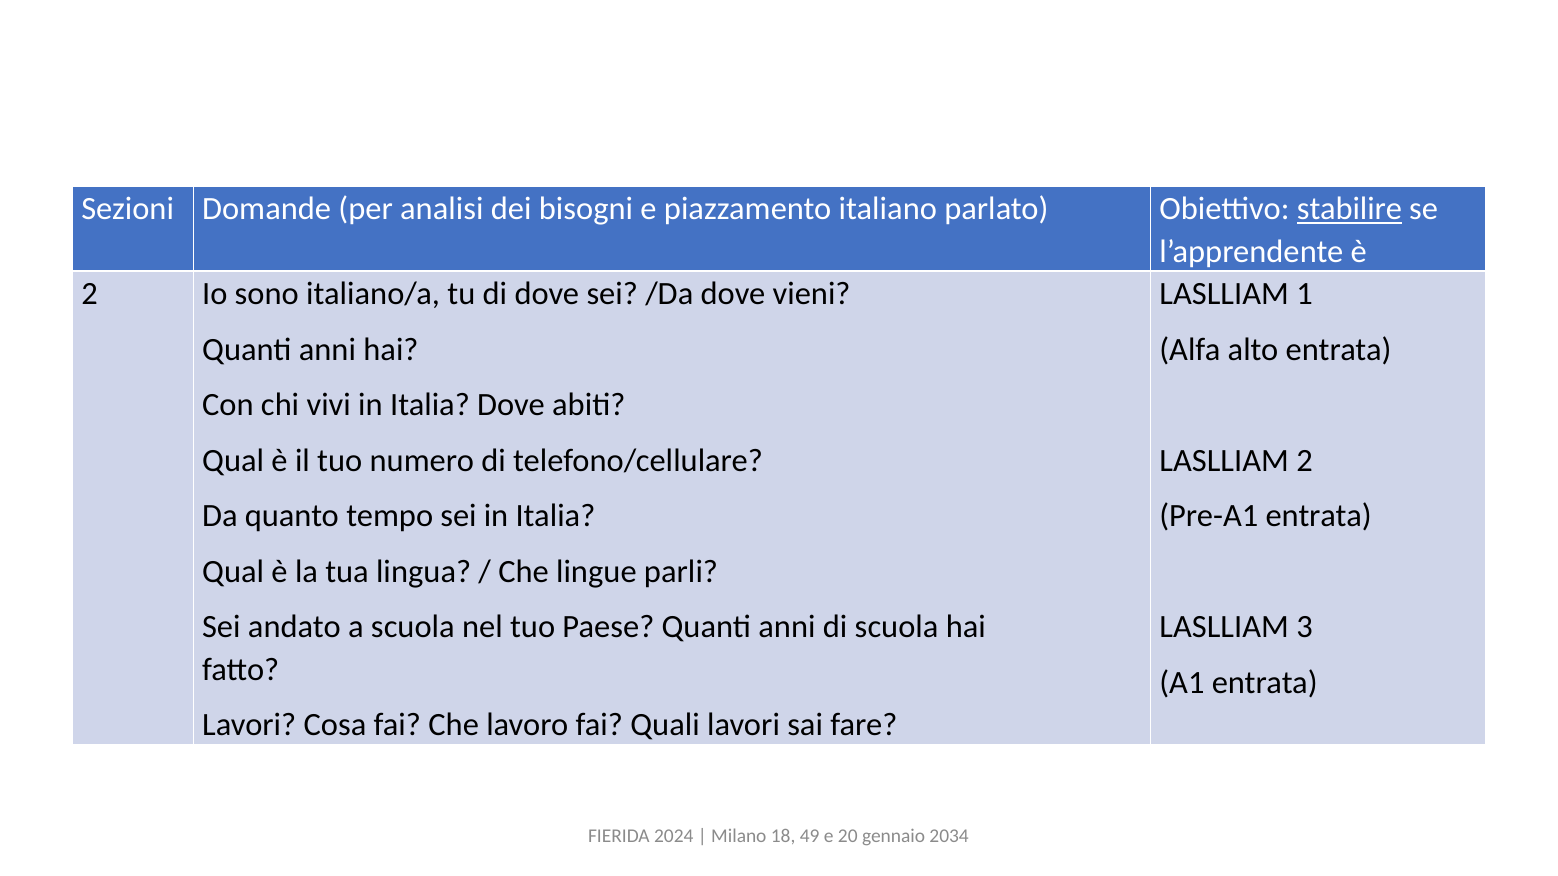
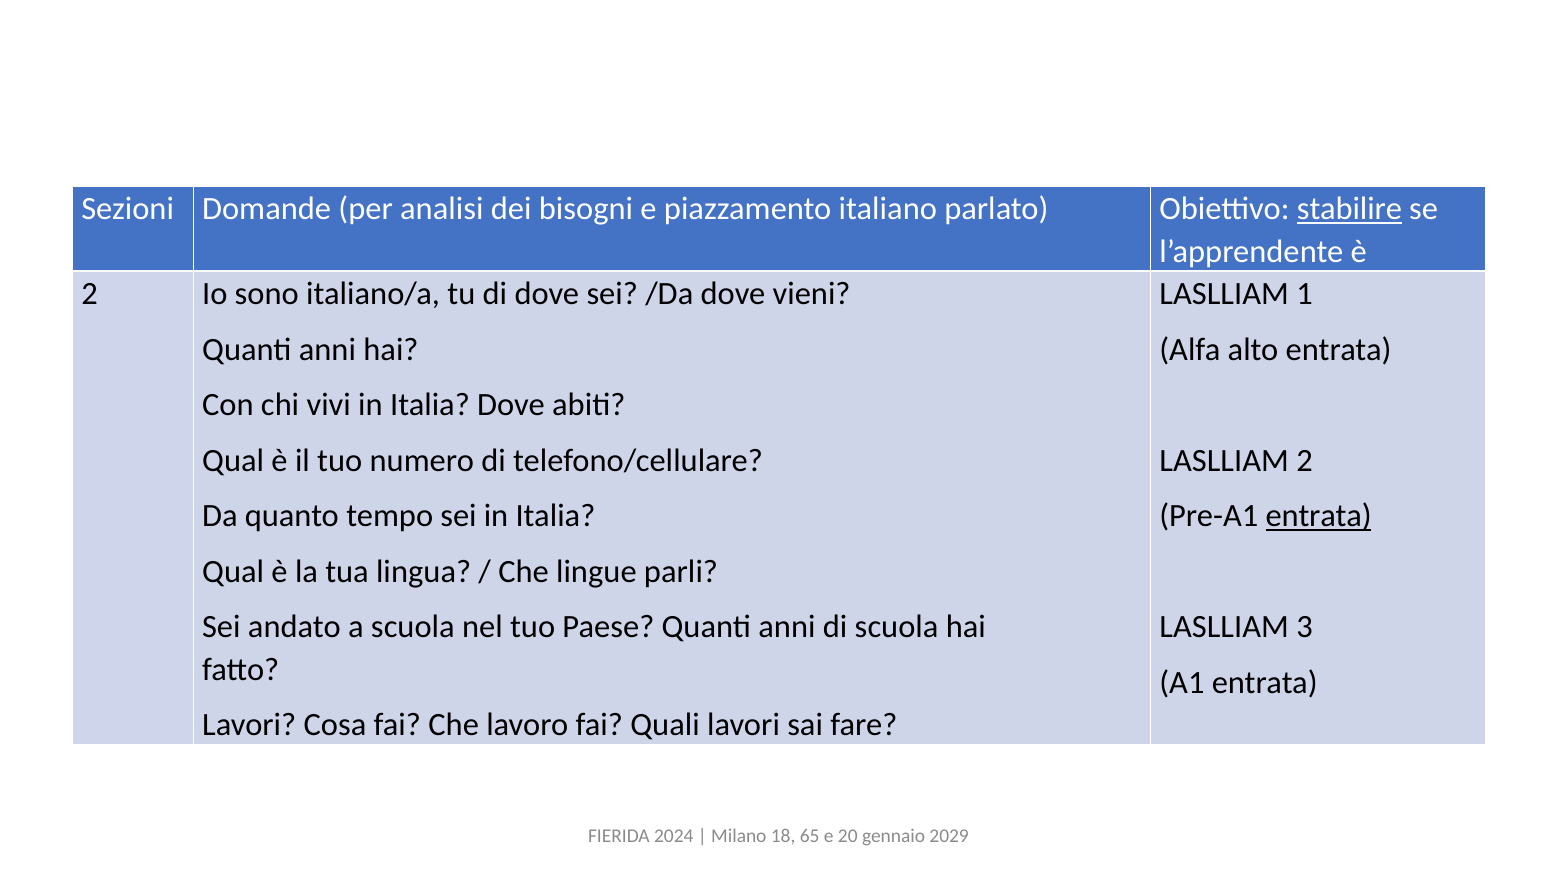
entrata underline: none -> present (1319, 516)
49: 49 -> 65 (810, 837)
2034: 2034 -> 2029 (949, 837)
